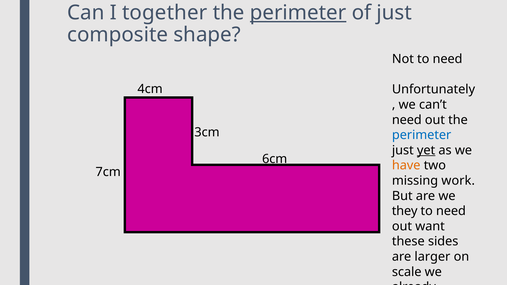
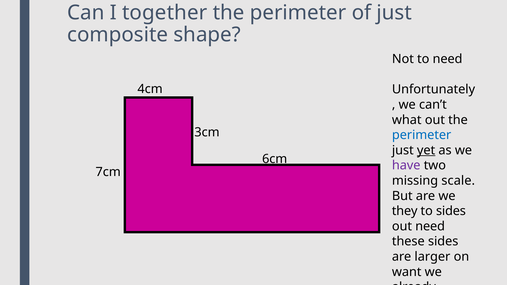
perimeter underline: present -> none (298, 13)
need: need -> what (407, 120)
have colour: orange -> purple (406, 166)
work: work -> scale (458, 181)
need: need -> sides (451, 211)
out want: want -> need (430, 226)
scale: scale -> want (407, 272)
